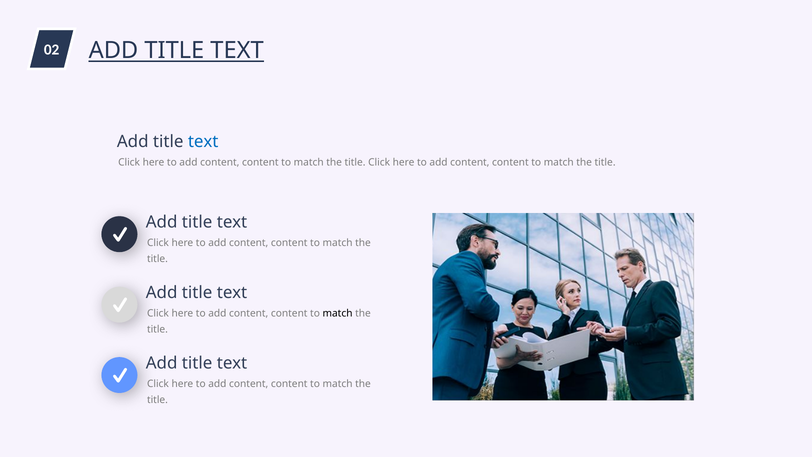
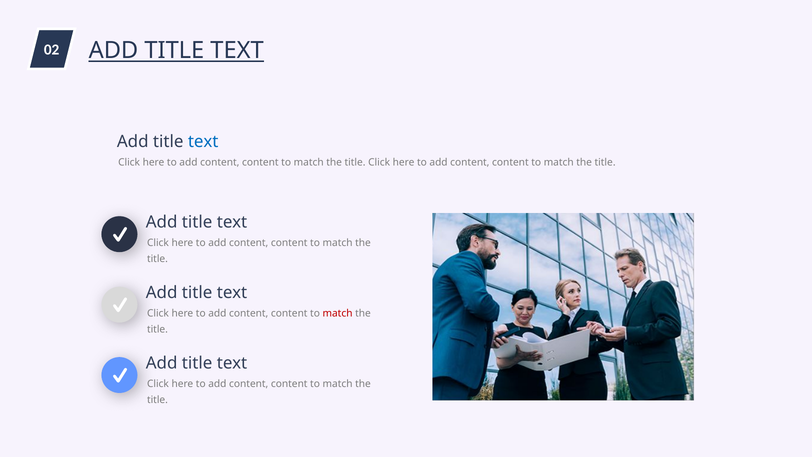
match colour: black -> red (338, 313)
